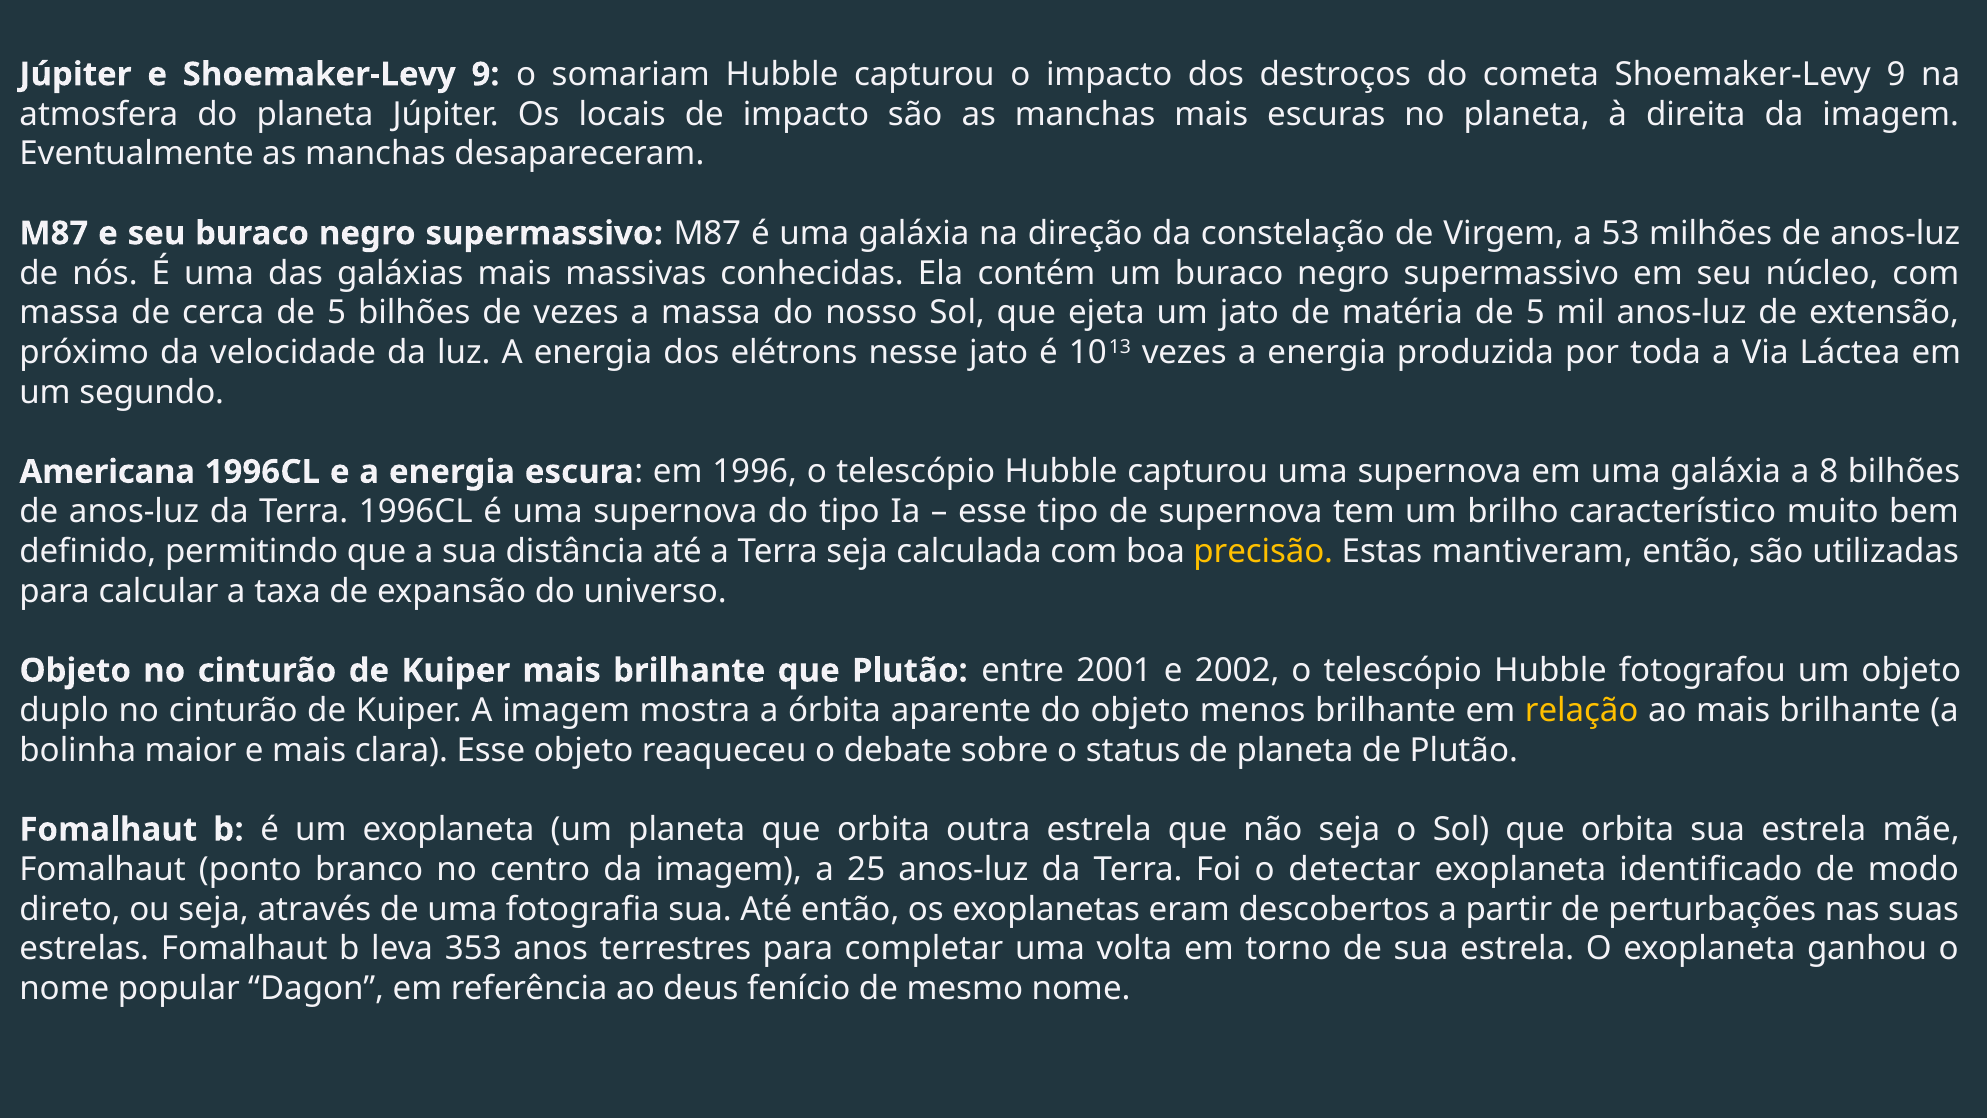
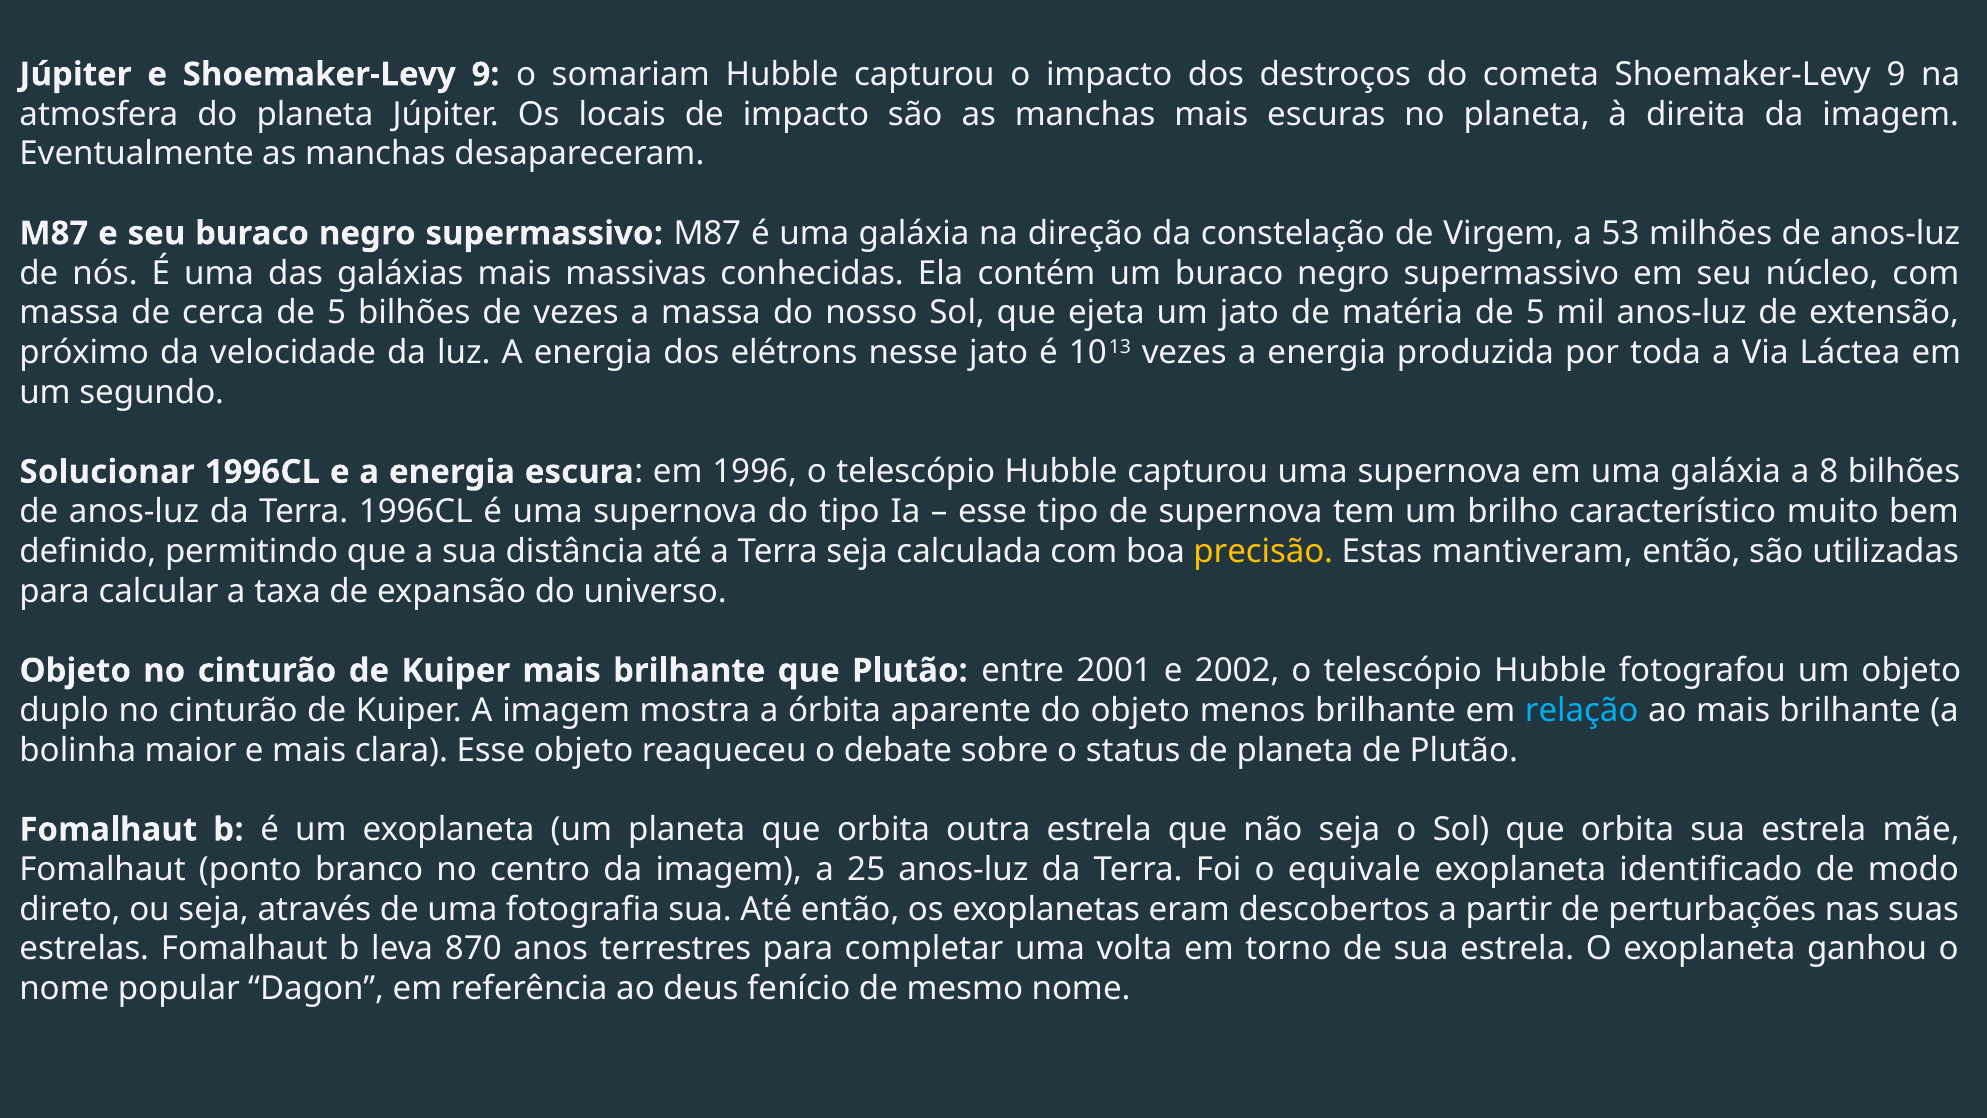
Americana: Americana -> Solucionar (107, 472)
relação colour: yellow -> light blue (1582, 710)
detectar: detectar -> equivale (1354, 869)
353: 353 -> 870 (473, 949)
